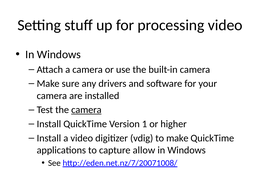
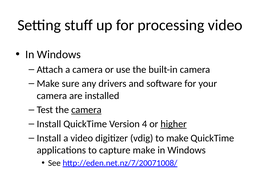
1: 1 -> 4 (145, 124)
higher underline: none -> present (174, 124)
capture allow: allow -> make (144, 150)
